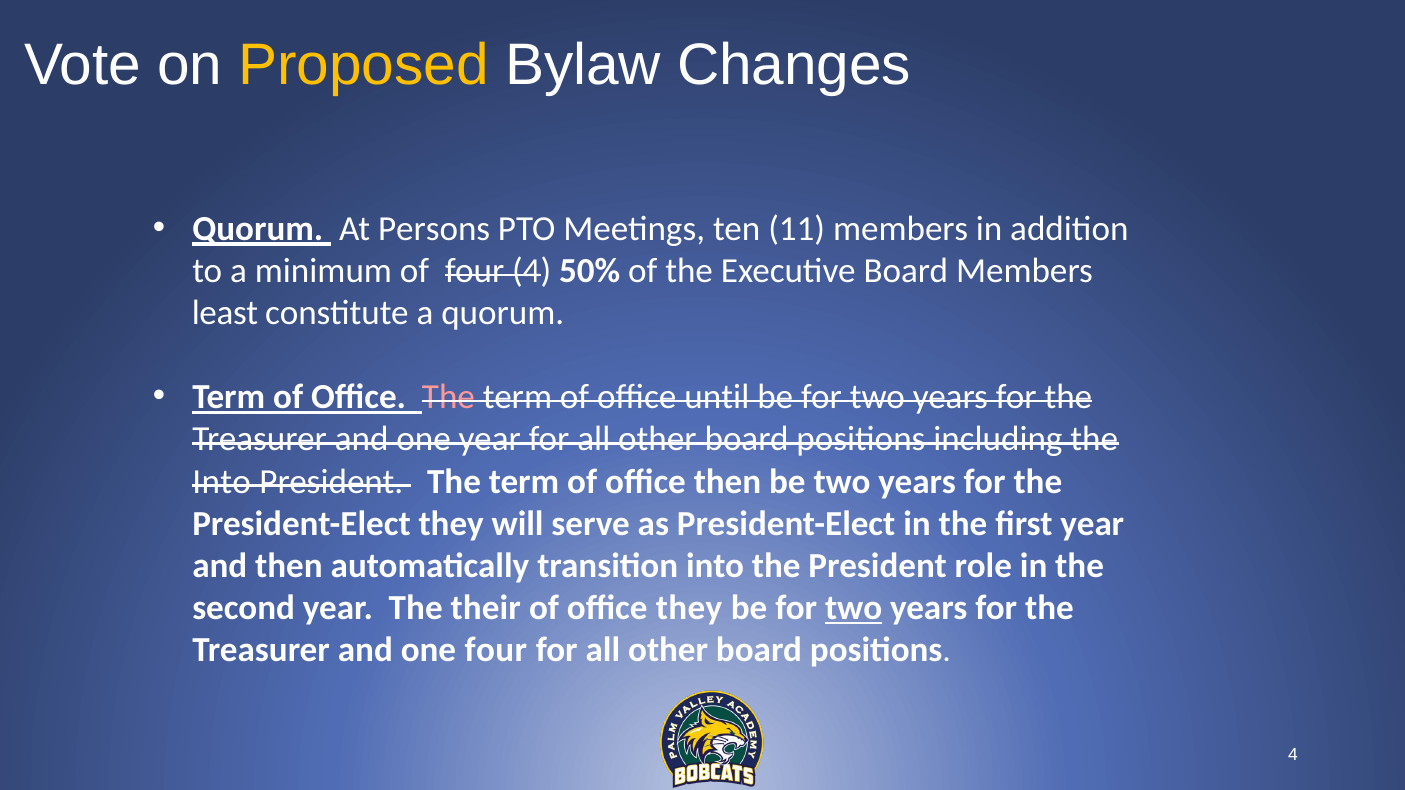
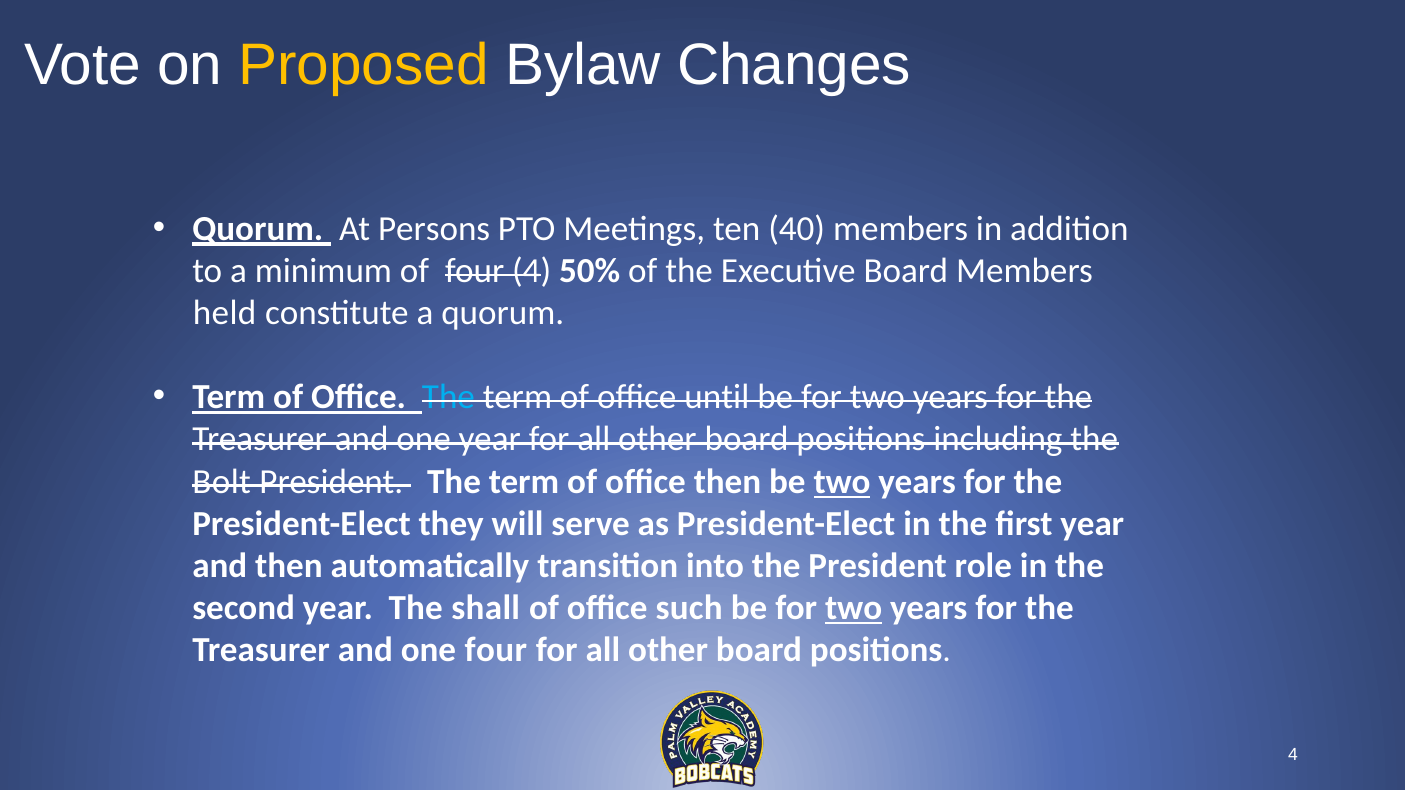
11: 11 -> 40 (797, 229)
least: least -> held (225, 313)
The colour: pink -> light blue (448, 397)
Into: Into -> Bolt (222, 482)
two underline: none -> present (842, 482)
their: their -> shall (486, 608)
office they: they -> such (689, 608)
